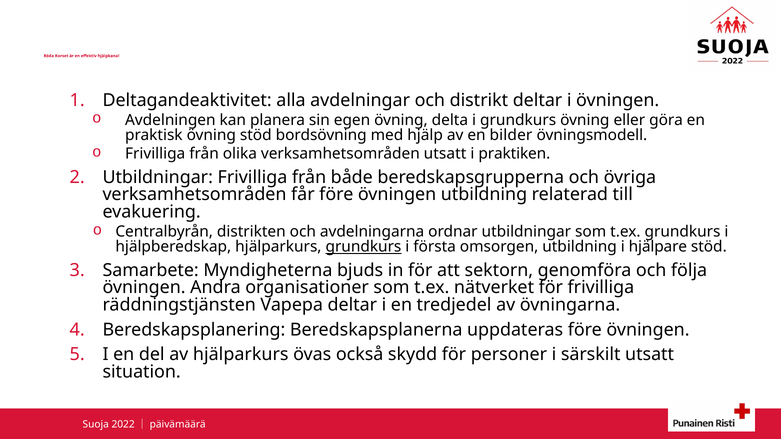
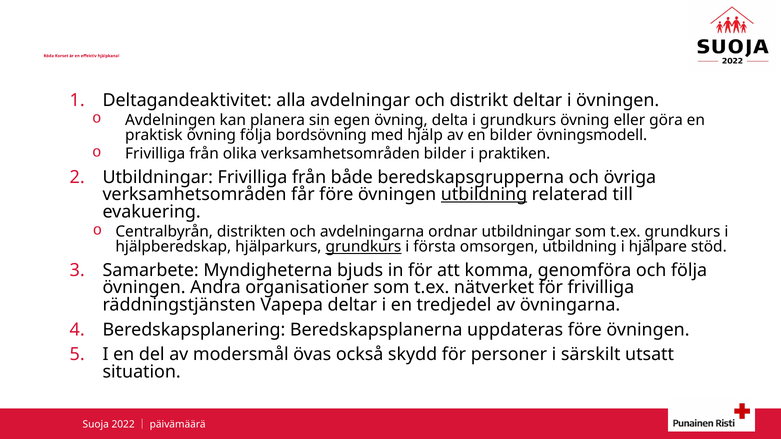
övning stöd: stöd -> följa (256, 135)
verksamhetsområden utsatt: utsatt -> bilder (445, 154)
utbildning underline: none -> present (484, 195)
sektorn: sektorn -> komma (499, 270)
av hjälparkurs: hjälparkurs -> modersmål (241, 355)
